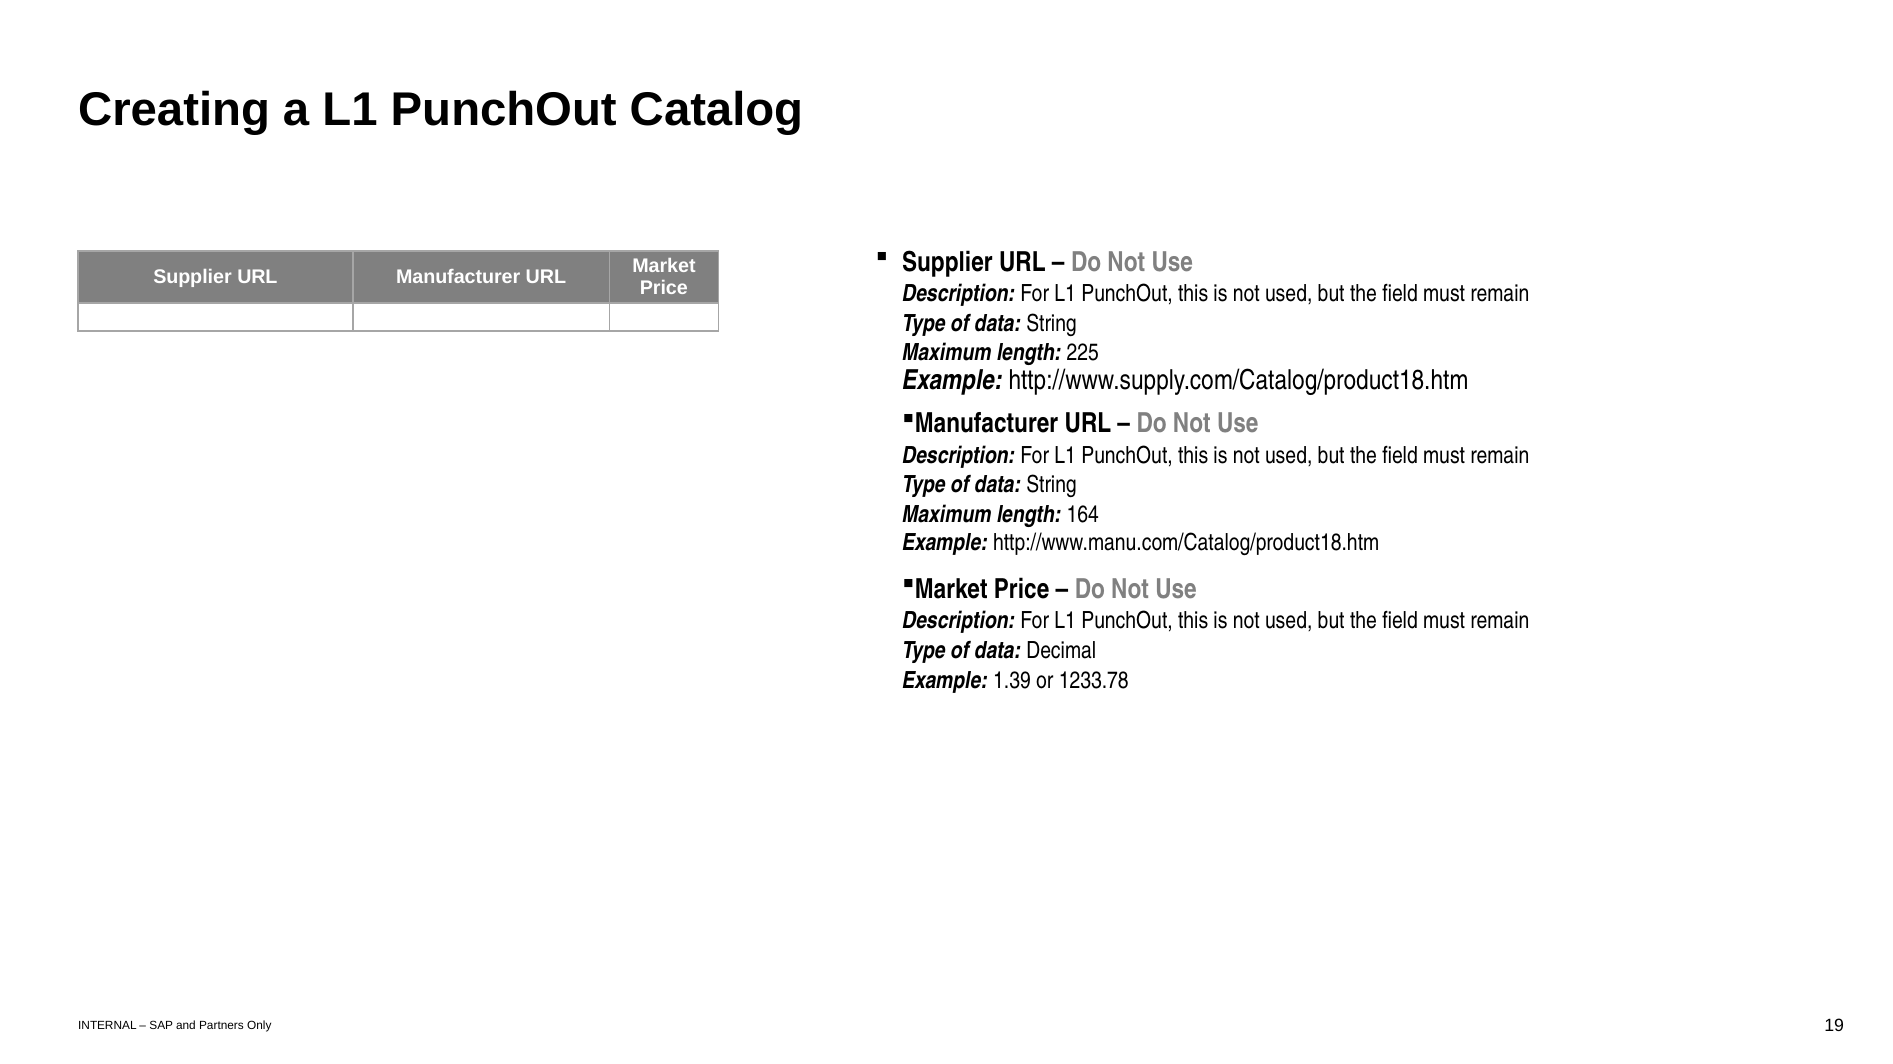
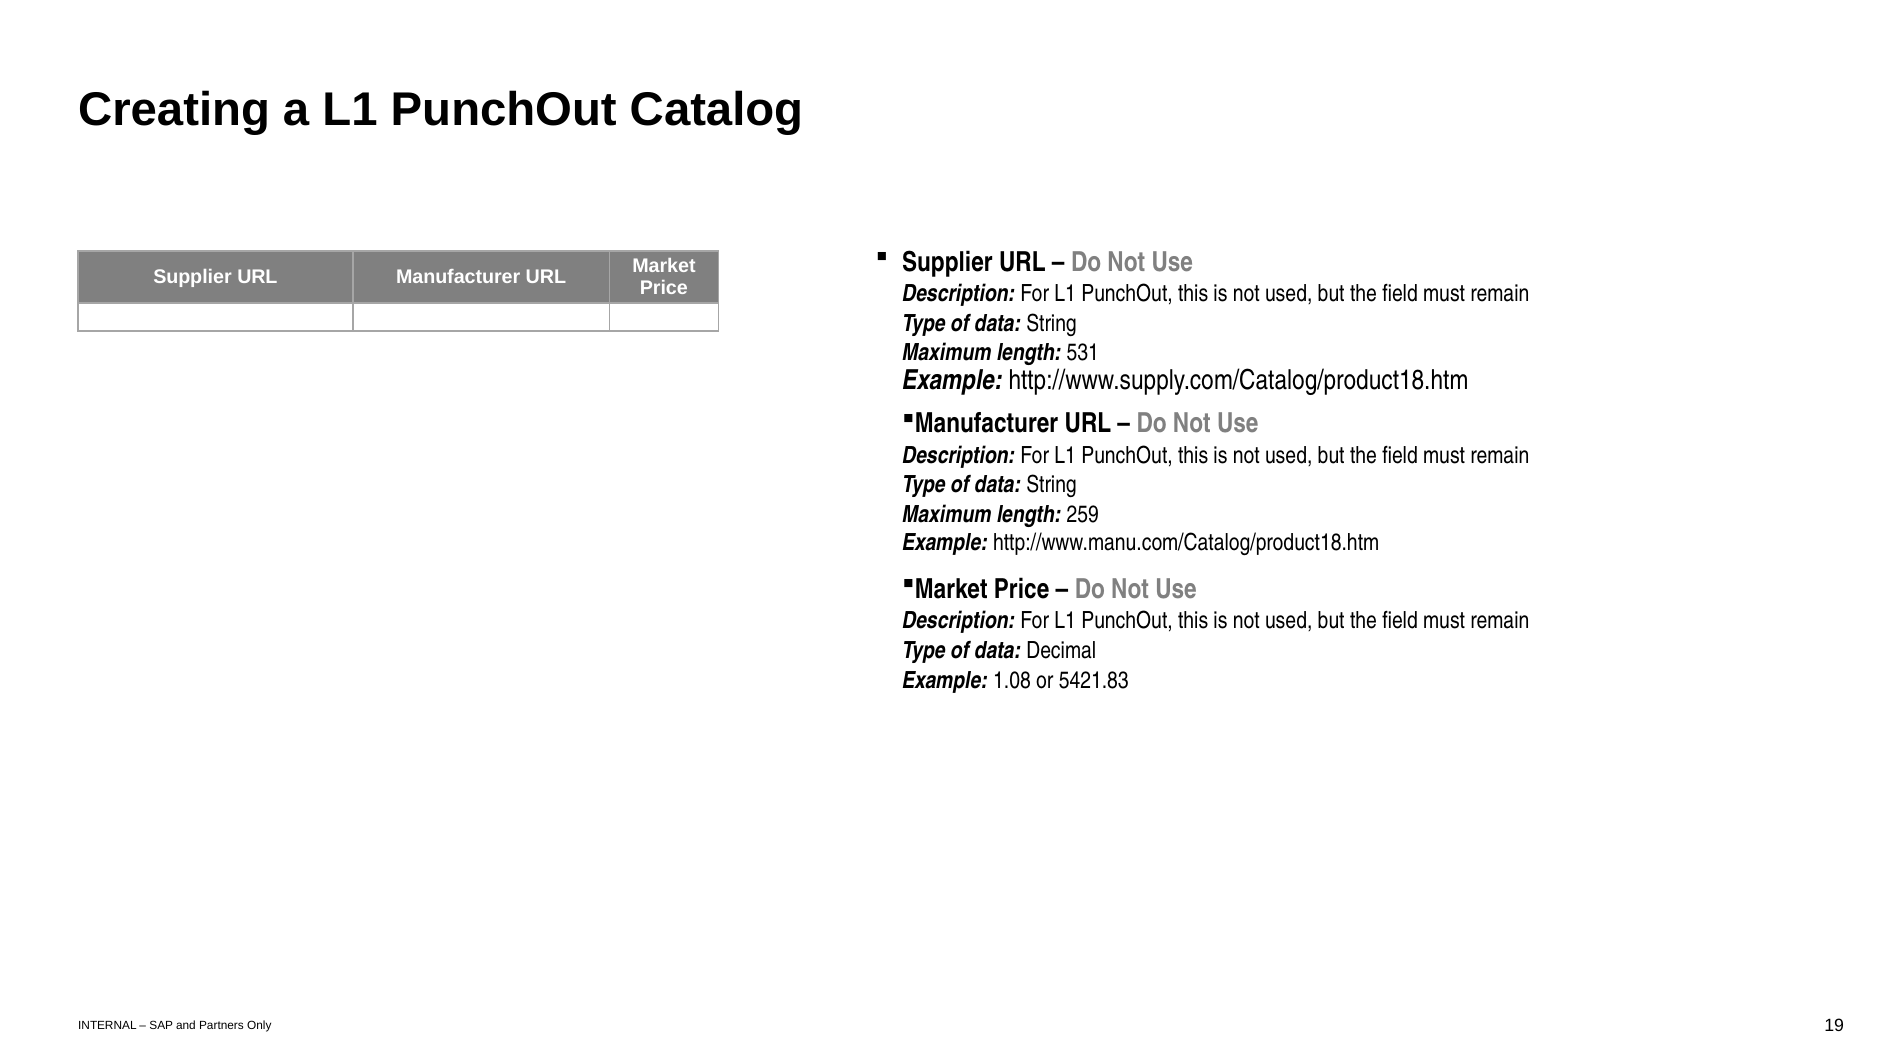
225: 225 -> 531 (1083, 353)
164: 164 -> 259 (1083, 515)
1.39: 1.39 -> 1.08 (1012, 681)
1233.78: 1233.78 -> 5421.83 (1094, 681)
